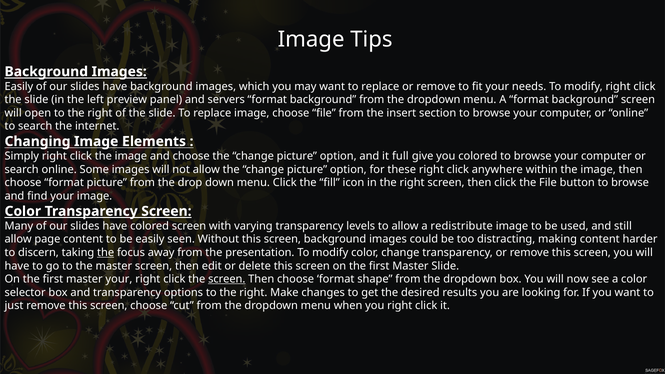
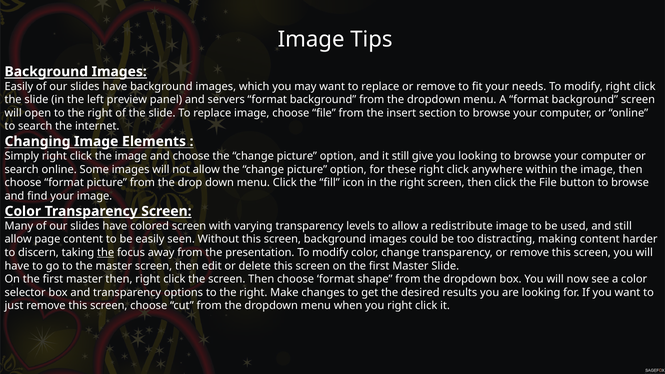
it full: full -> still (400, 156)
you colored: colored -> looking (478, 156)
master your: your -> then (119, 279)
screen underline: present -> none (227, 279)
